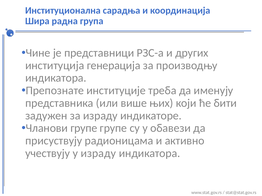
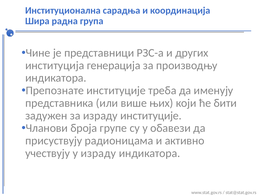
израду индикаторе: индикаторе -> институције (151, 116)
Чланови групе: групе -> броја (84, 128)
